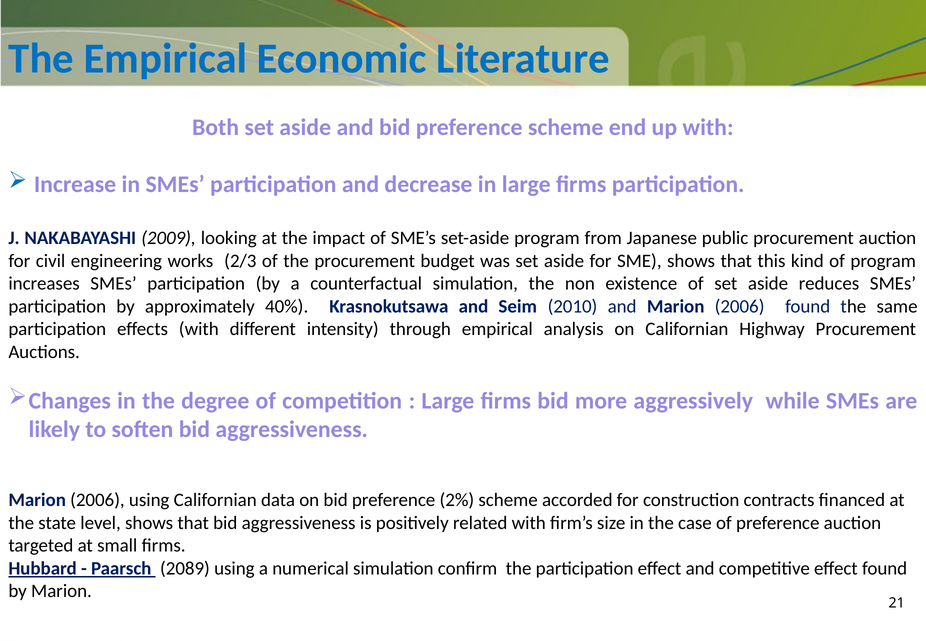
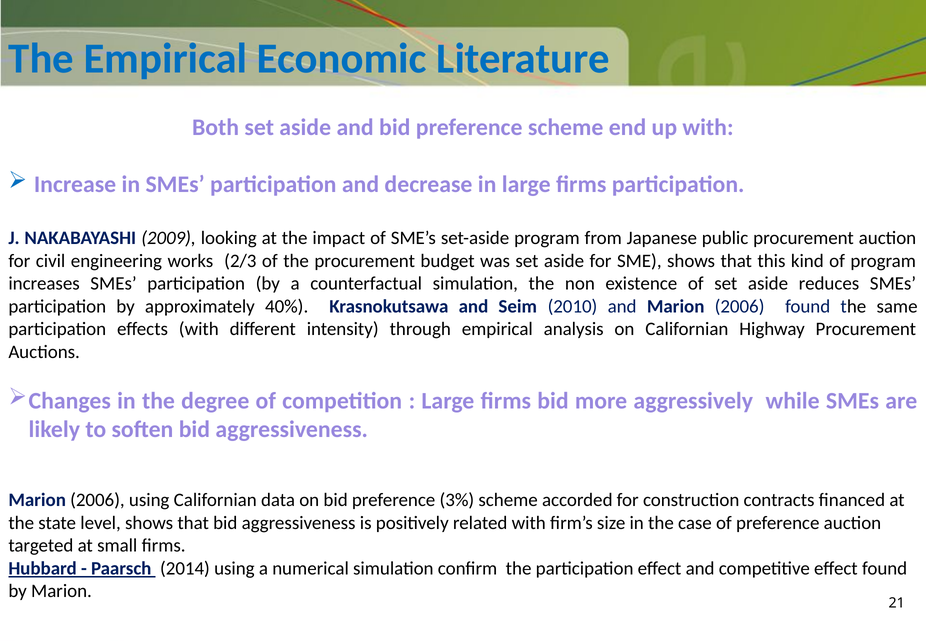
2%: 2% -> 3% (457, 500)
2089: 2089 -> 2014 (185, 569)
